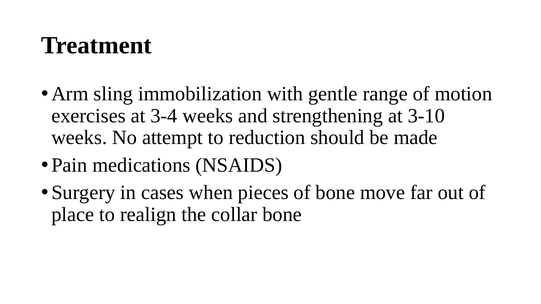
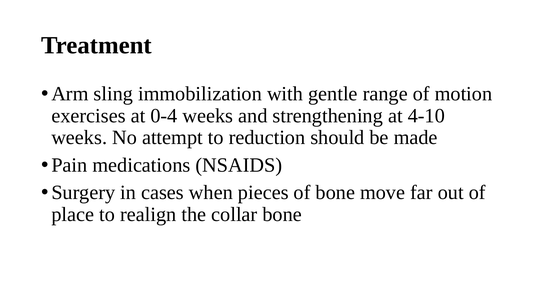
3-4: 3-4 -> 0-4 (164, 116)
3-10: 3-10 -> 4-10 (426, 116)
